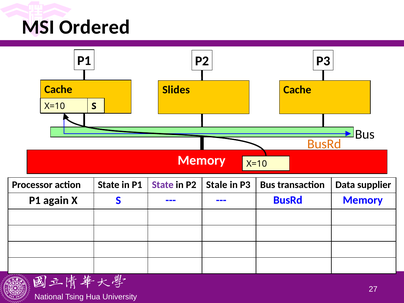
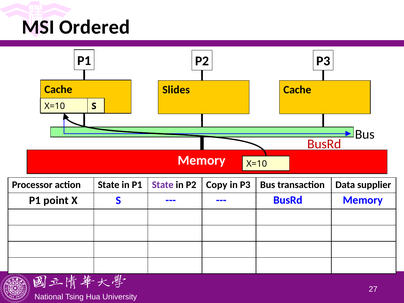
BusRd colour: orange -> red (324, 144)
Stale: Stale -> Copy (217, 185)
again: again -> point (56, 201)
